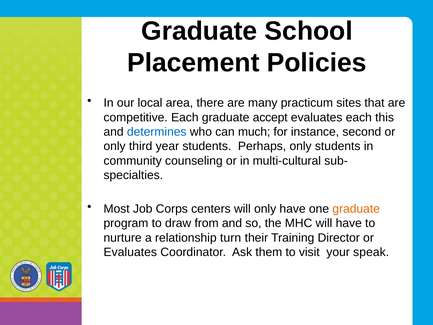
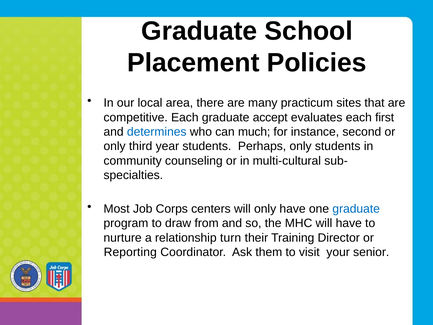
this: this -> first (385, 117)
graduate colour: orange -> blue (356, 209)
Evaluates: Evaluates -> Reporting (130, 252)
speak: speak -> senior (371, 252)
